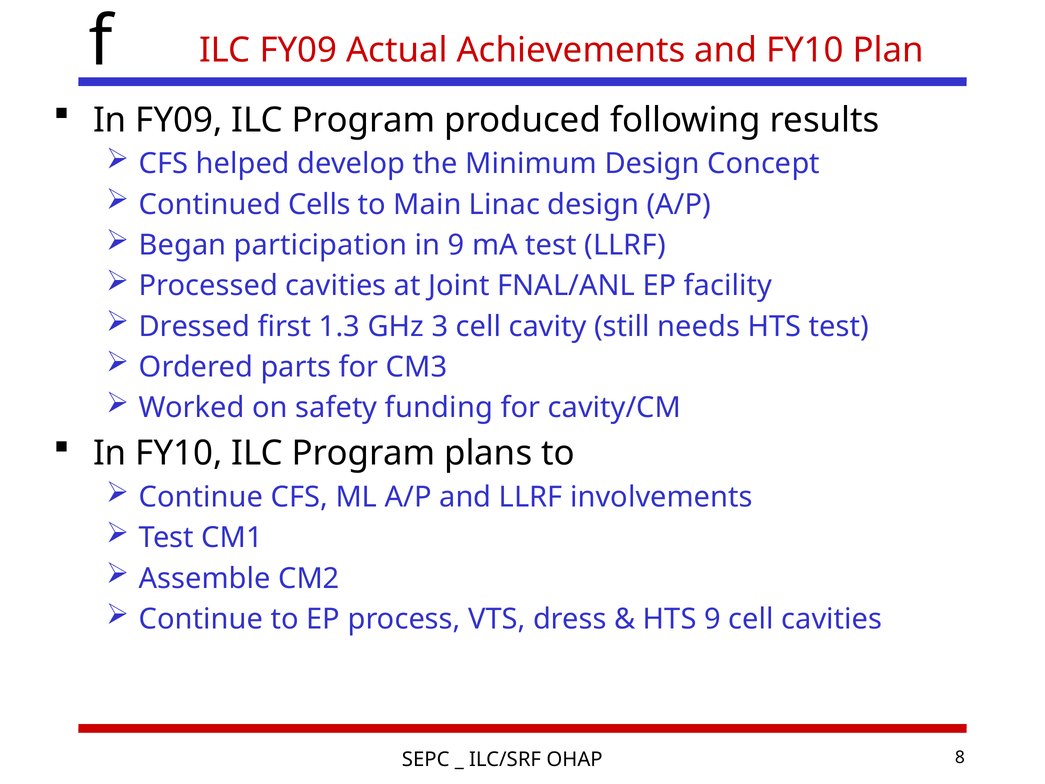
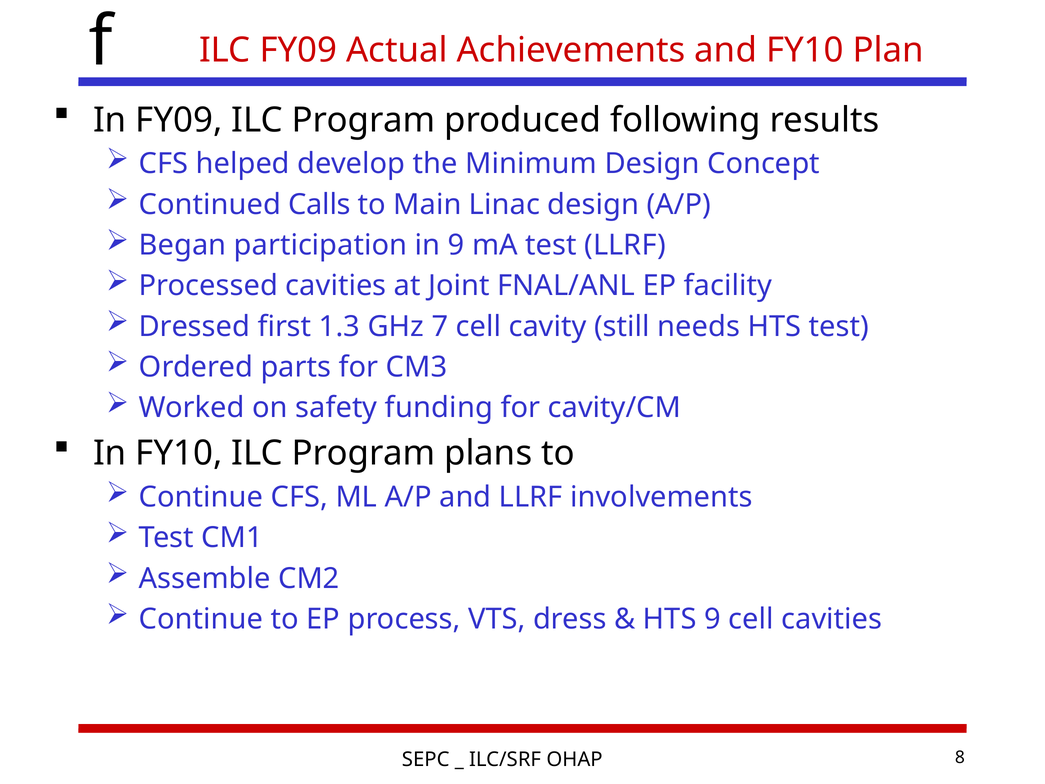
Cells: Cells -> Calls (319, 204)
3: 3 -> 7 (440, 326)
